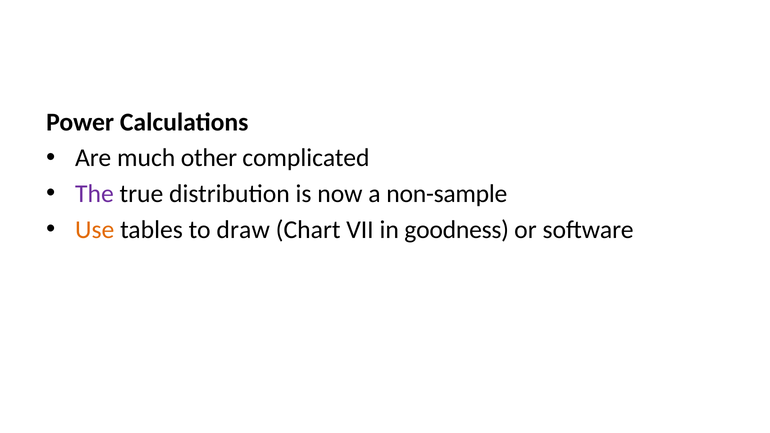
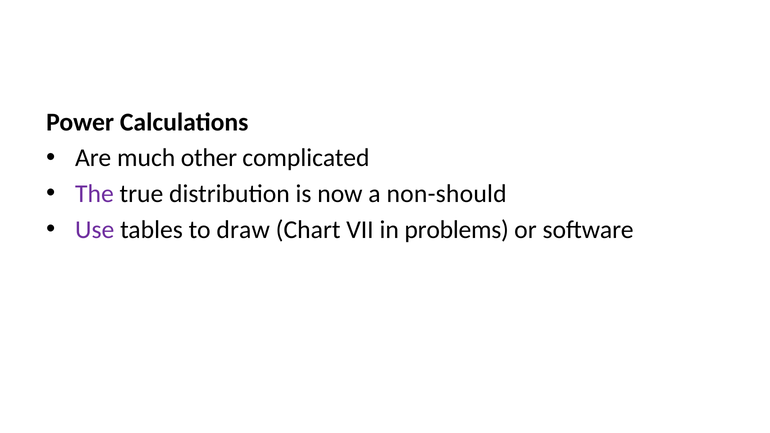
non-sample: non-sample -> non-should (447, 194)
Use colour: orange -> purple (95, 230)
goodness: goodness -> problems (457, 230)
